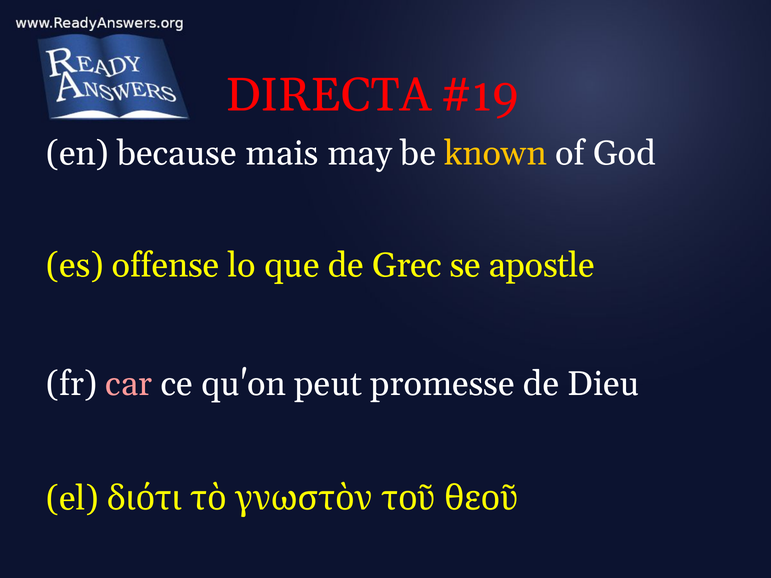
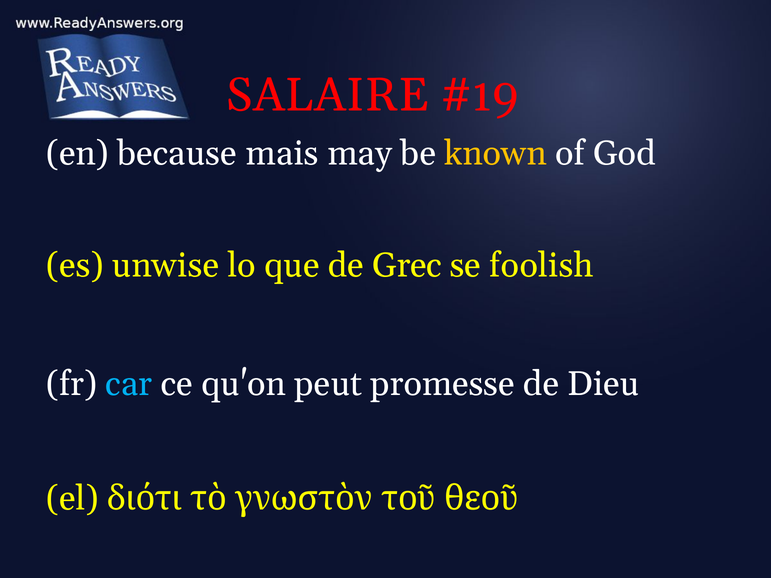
DIRECTA: DIRECTA -> SALAIRE (328, 95)
offense: offense -> unwise (165, 265)
apostle: apostle -> foolish (542, 265)
car colour: pink -> light blue (129, 384)
